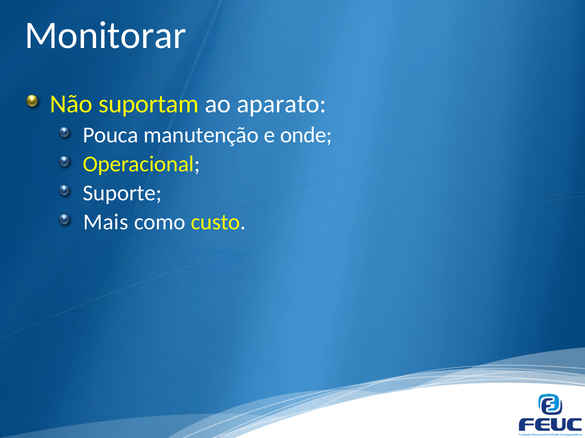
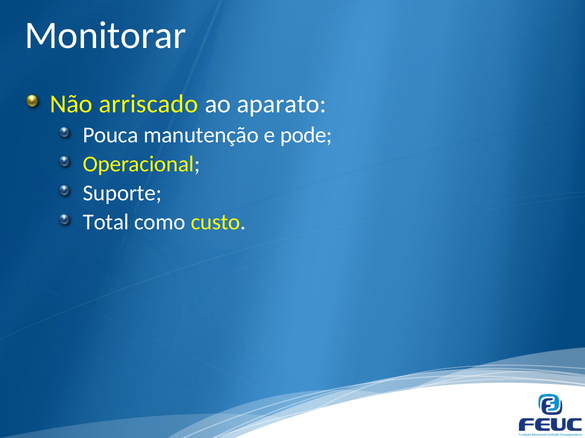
suportam: suportam -> arriscado (149, 104)
onde: onde -> pode (306, 135)
Mais: Mais -> Total (106, 223)
